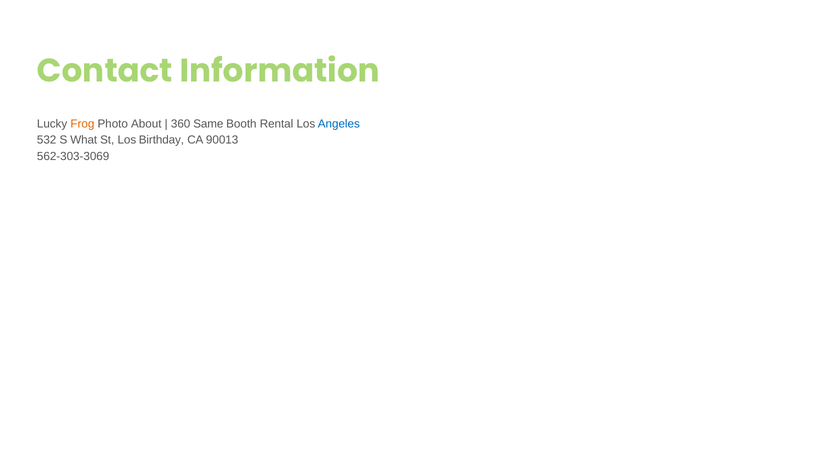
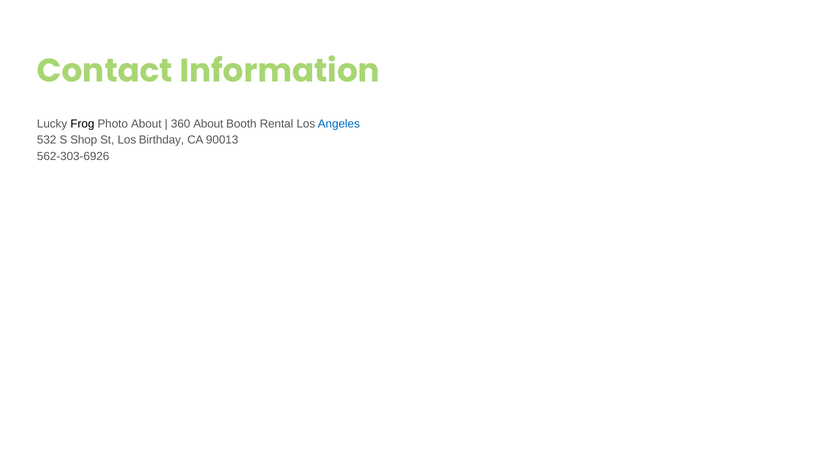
Frog colour: orange -> black (82, 124)
360 Same: Same -> About (208, 124)
What: What -> Shop (84, 140)
562-303-3069: 562-303-3069 -> 562-303-6926 (73, 156)
